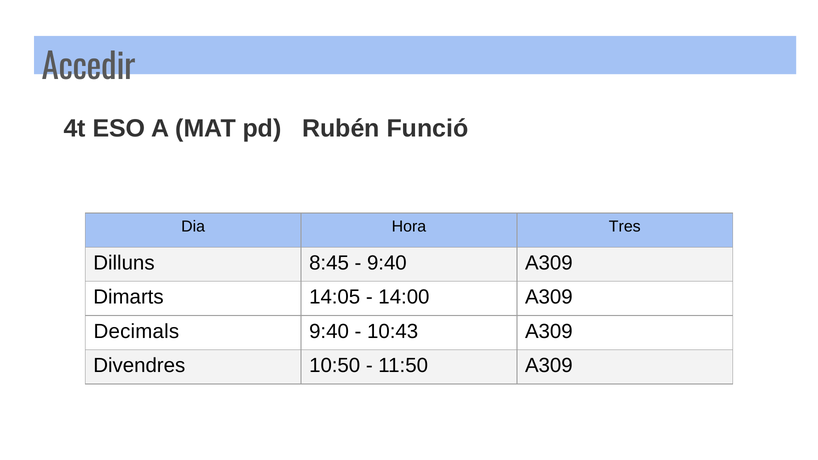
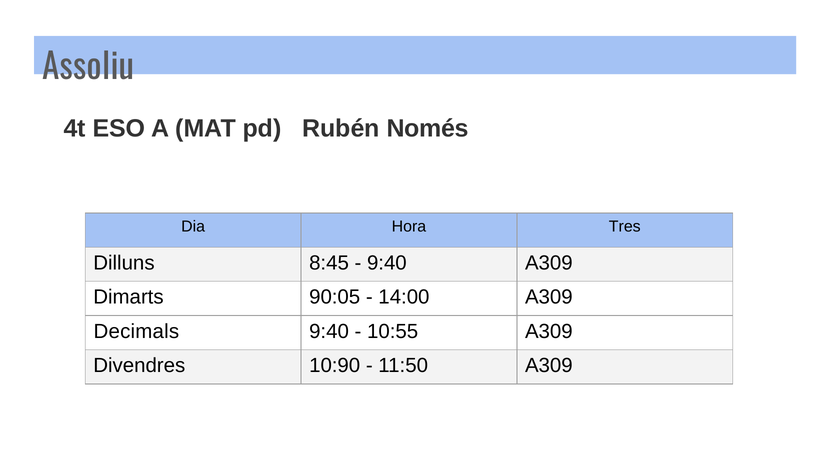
Accedir: Accedir -> Assoliu (88, 68)
Funció: Funció -> Només (428, 129)
14:05: 14:05 -> 90:05 (335, 297)
10:43: 10:43 -> 10:55 (393, 332)
10:50: 10:50 -> 10:90 (335, 366)
